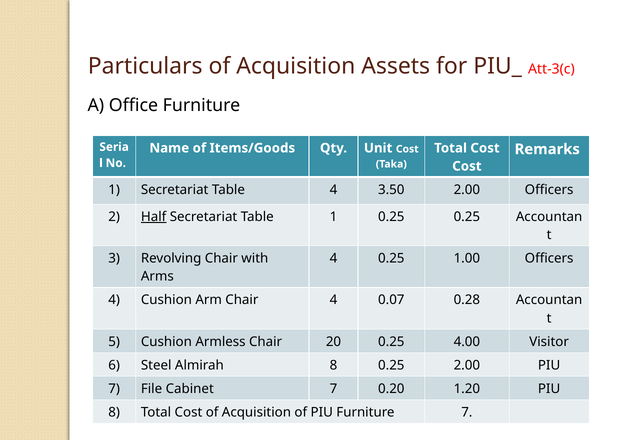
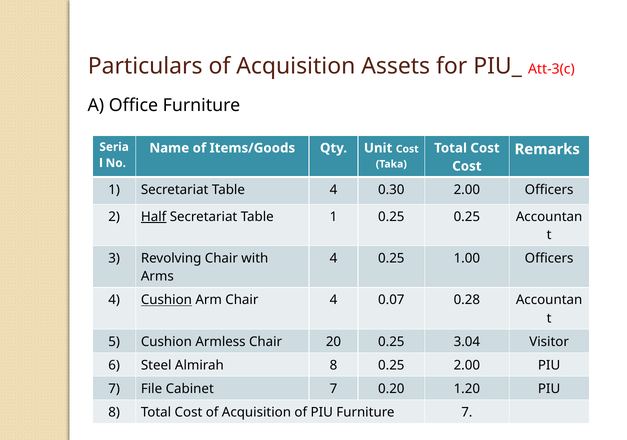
3.50: 3.50 -> 0.30 (391, 190)
Cushion underline: none -> present (166, 300)
4.00: 4.00 -> 3.04 (467, 342)
